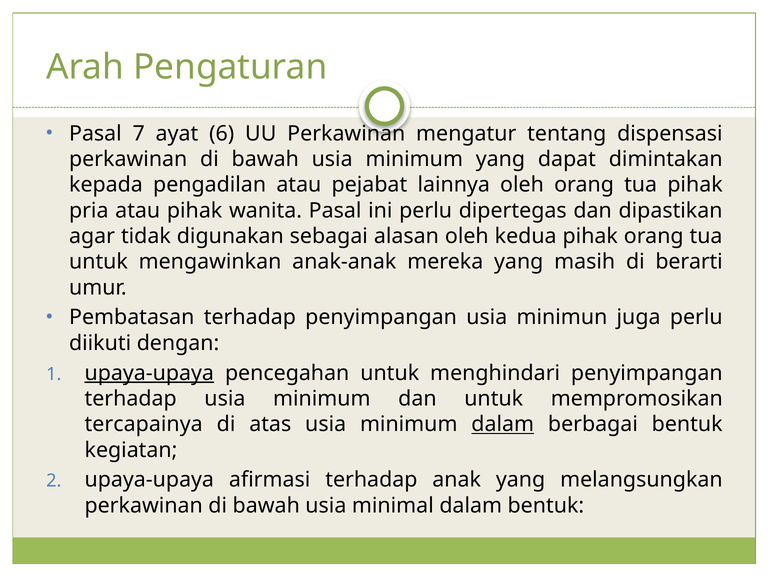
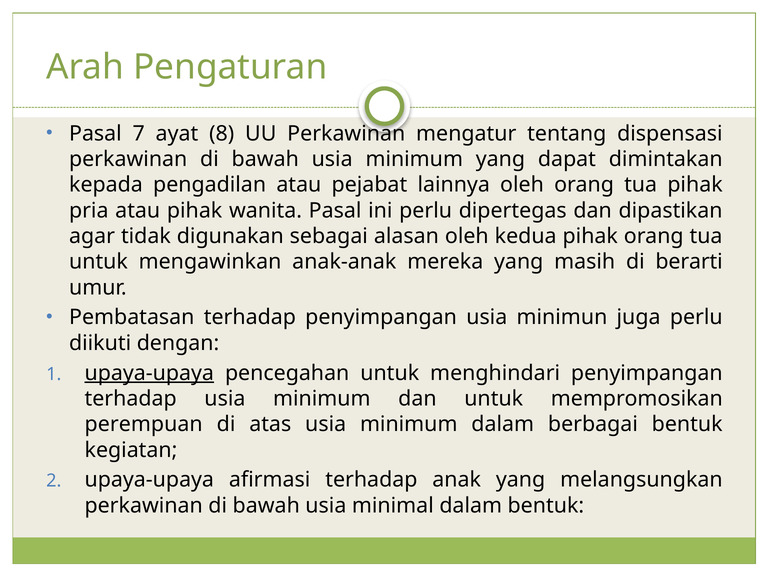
6: 6 -> 8 (222, 134)
tercapainya: tercapainya -> perempuan (144, 424)
dalam underline: present -> none (503, 424)
